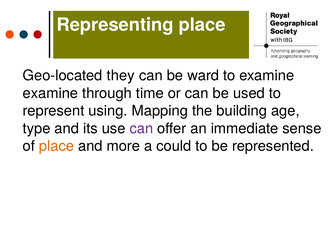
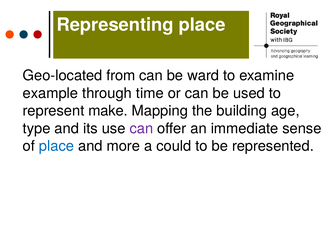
they: they -> from (121, 75)
examine: examine -> example (50, 93)
using: using -> make (108, 111)
place colour: orange -> blue (57, 146)
